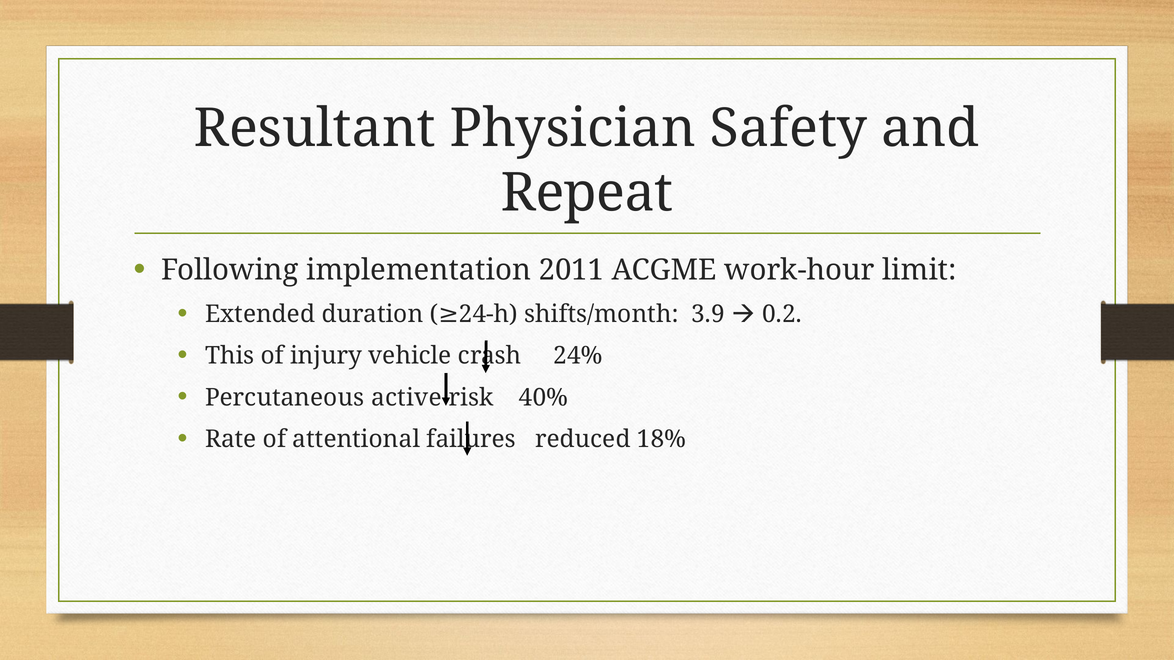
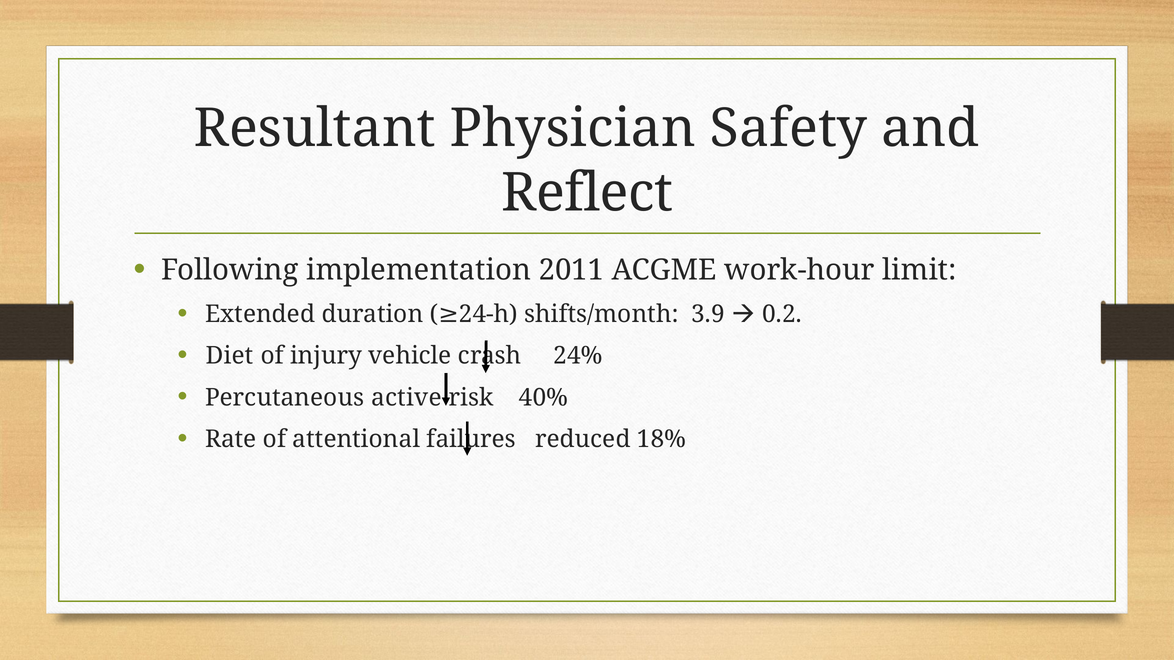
Repeat: Repeat -> Reflect (587, 193)
This: This -> Diet (230, 356)
